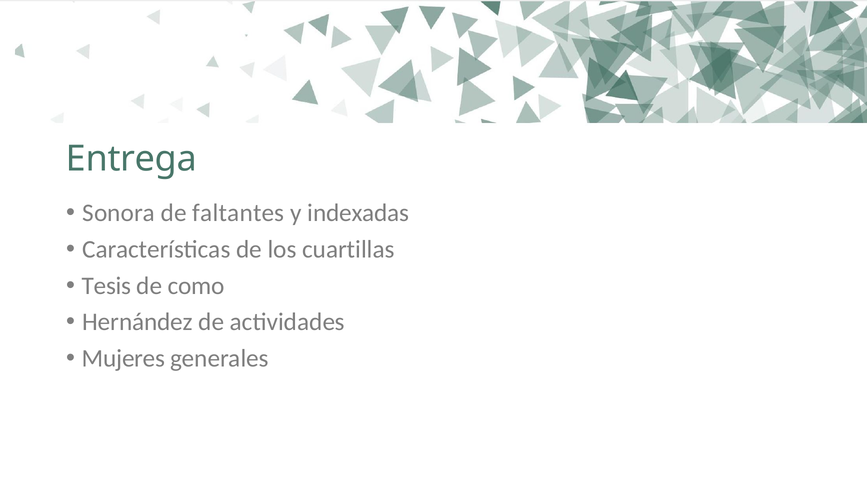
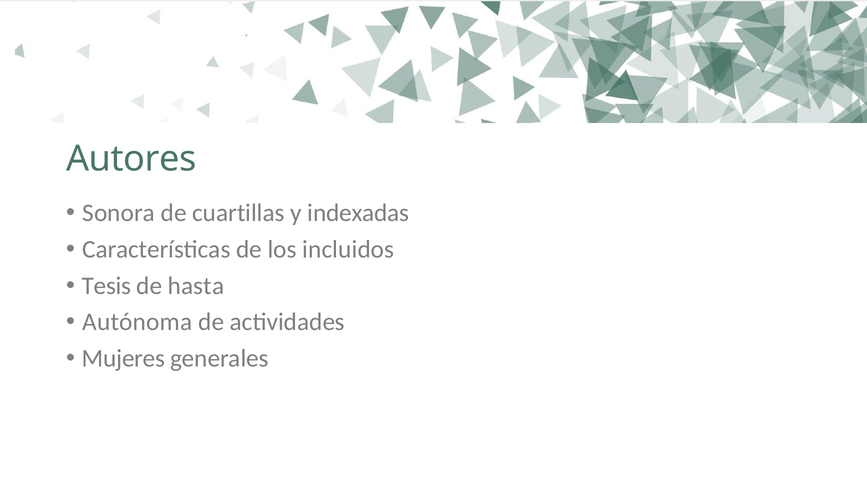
Entrega: Entrega -> Autores (131, 159)
faltantes: faltantes -> cuartillas (238, 213)
cuartillas: cuartillas -> incluidos (348, 250)
como: como -> hasta (196, 286)
Hernández: Hernández -> Autónoma (137, 323)
